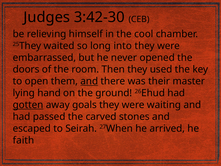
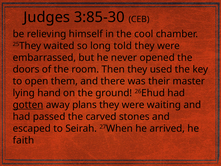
3:42-30: 3:42-30 -> 3:85-30 (99, 17)
into: into -> told (123, 46)
and underline: present -> none (89, 81)
goals: goals -> plans (85, 105)
